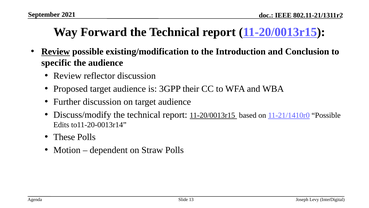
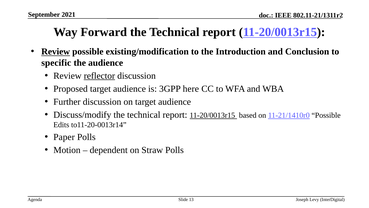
reflector underline: none -> present (99, 76)
their: their -> here (191, 89)
These: These -> Paper (64, 137)
